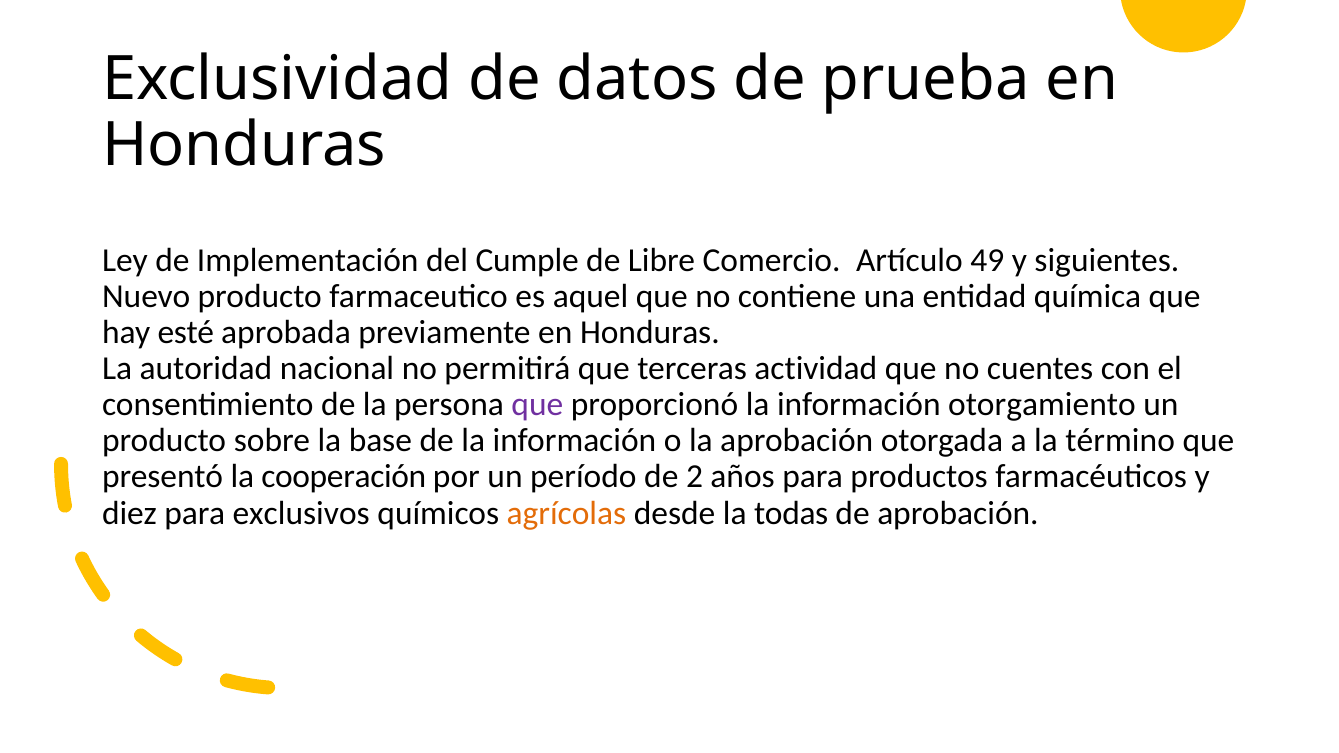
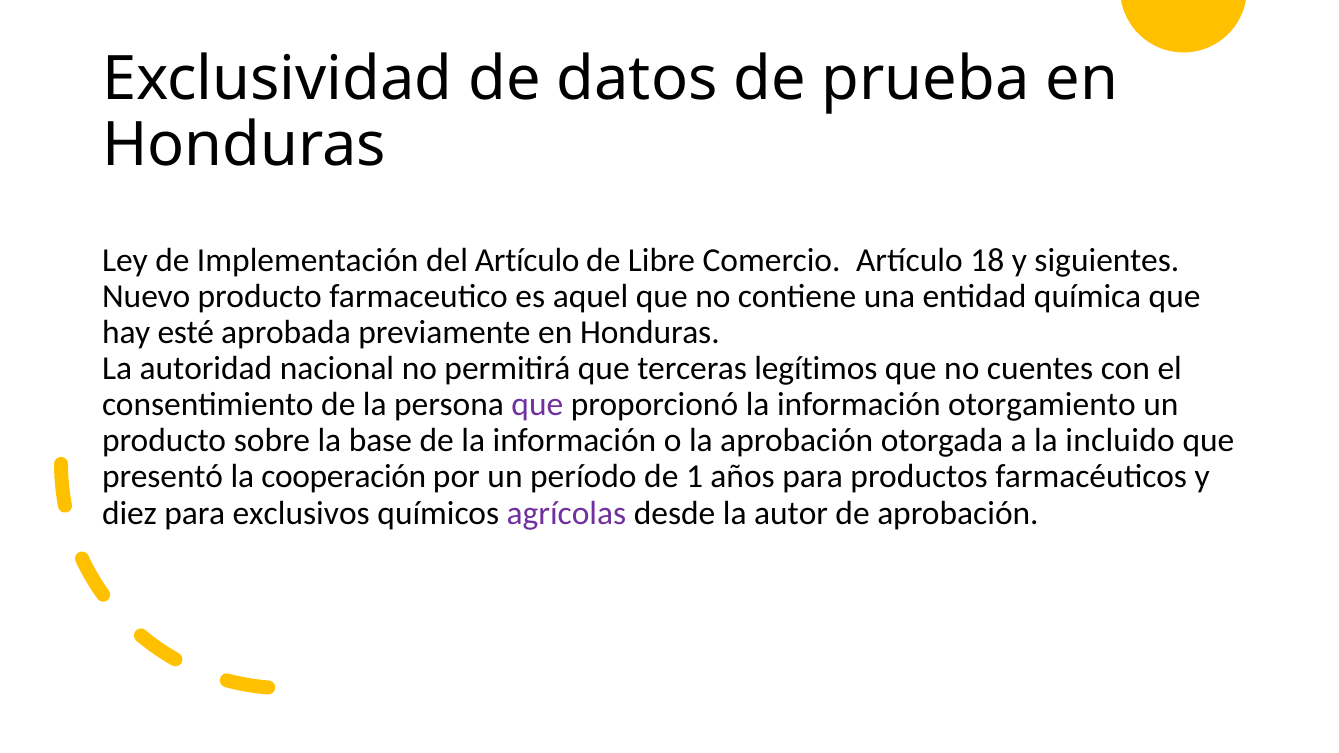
del Cumple: Cumple -> Artículo (527, 260)
49: 49 -> 18 (987, 260)
actividad: actividad -> legítimos (816, 369)
término: término -> incluido (1120, 441)
2: 2 -> 1 (694, 477)
agrícolas colour: orange -> purple (566, 513)
todas: todas -> autor (791, 513)
